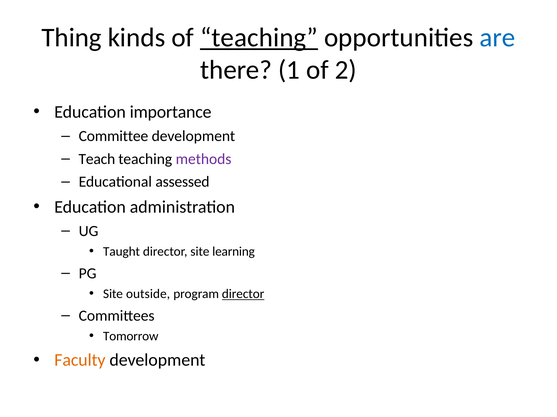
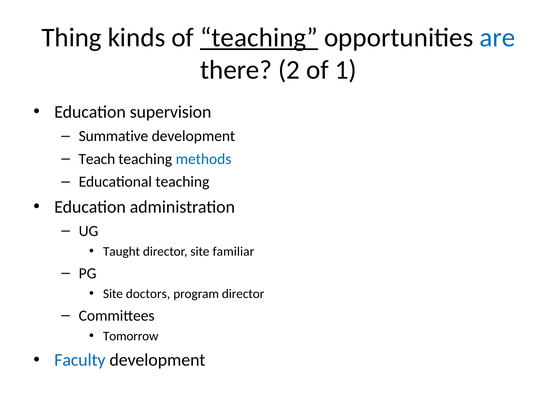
1: 1 -> 2 (289, 70)
2: 2 -> 1 (346, 70)
importance: importance -> supervision (171, 112)
Committee: Committee -> Summative (113, 136)
methods colour: purple -> blue (204, 159)
Educational assessed: assessed -> teaching (182, 182)
learning: learning -> familiar (233, 252)
outside: outside -> doctors (148, 294)
director underline: present -> none (243, 294)
Faculty colour: orange -> blue (80, 361)
